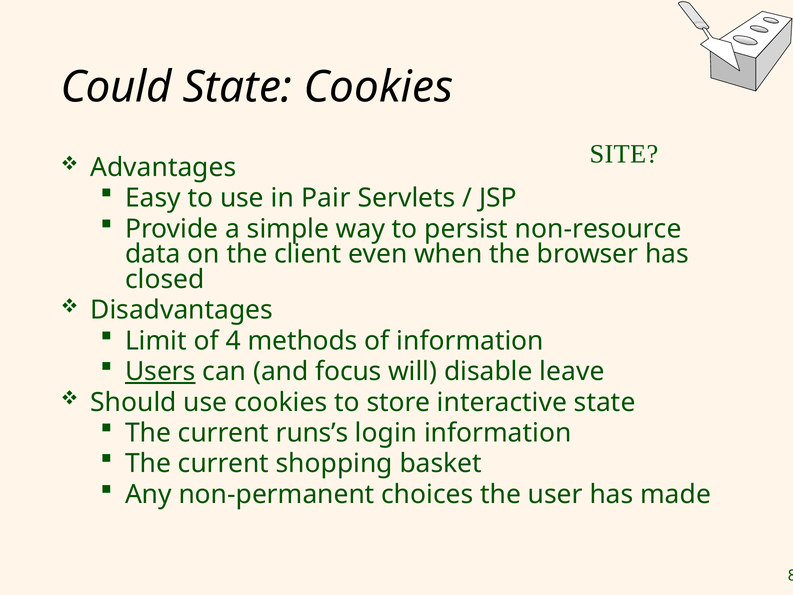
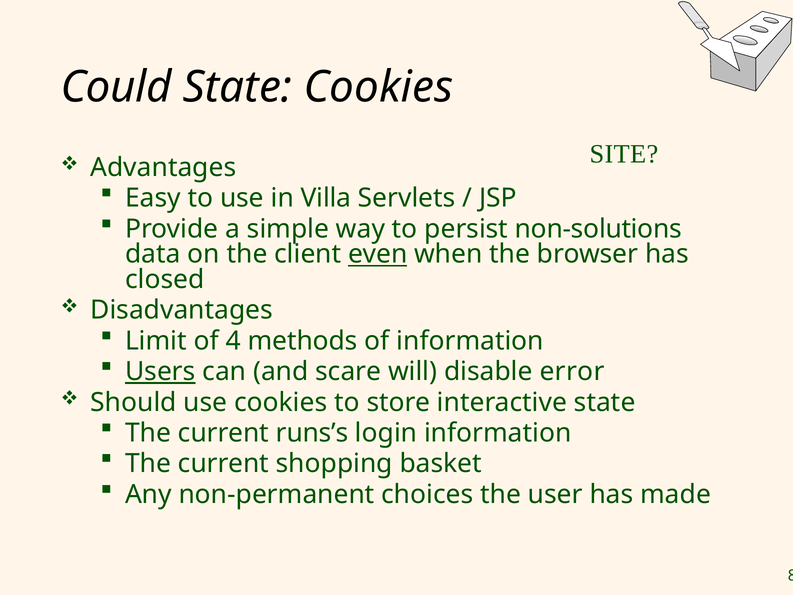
Pair: Pair -> Villa (326, 198)
non-resource: non-resource -> non-solutions (598, 229)
even underline: none -> present (378, 254)
focus: focus -> scare (348, 371)
leave: leave -> error (572, 371)
